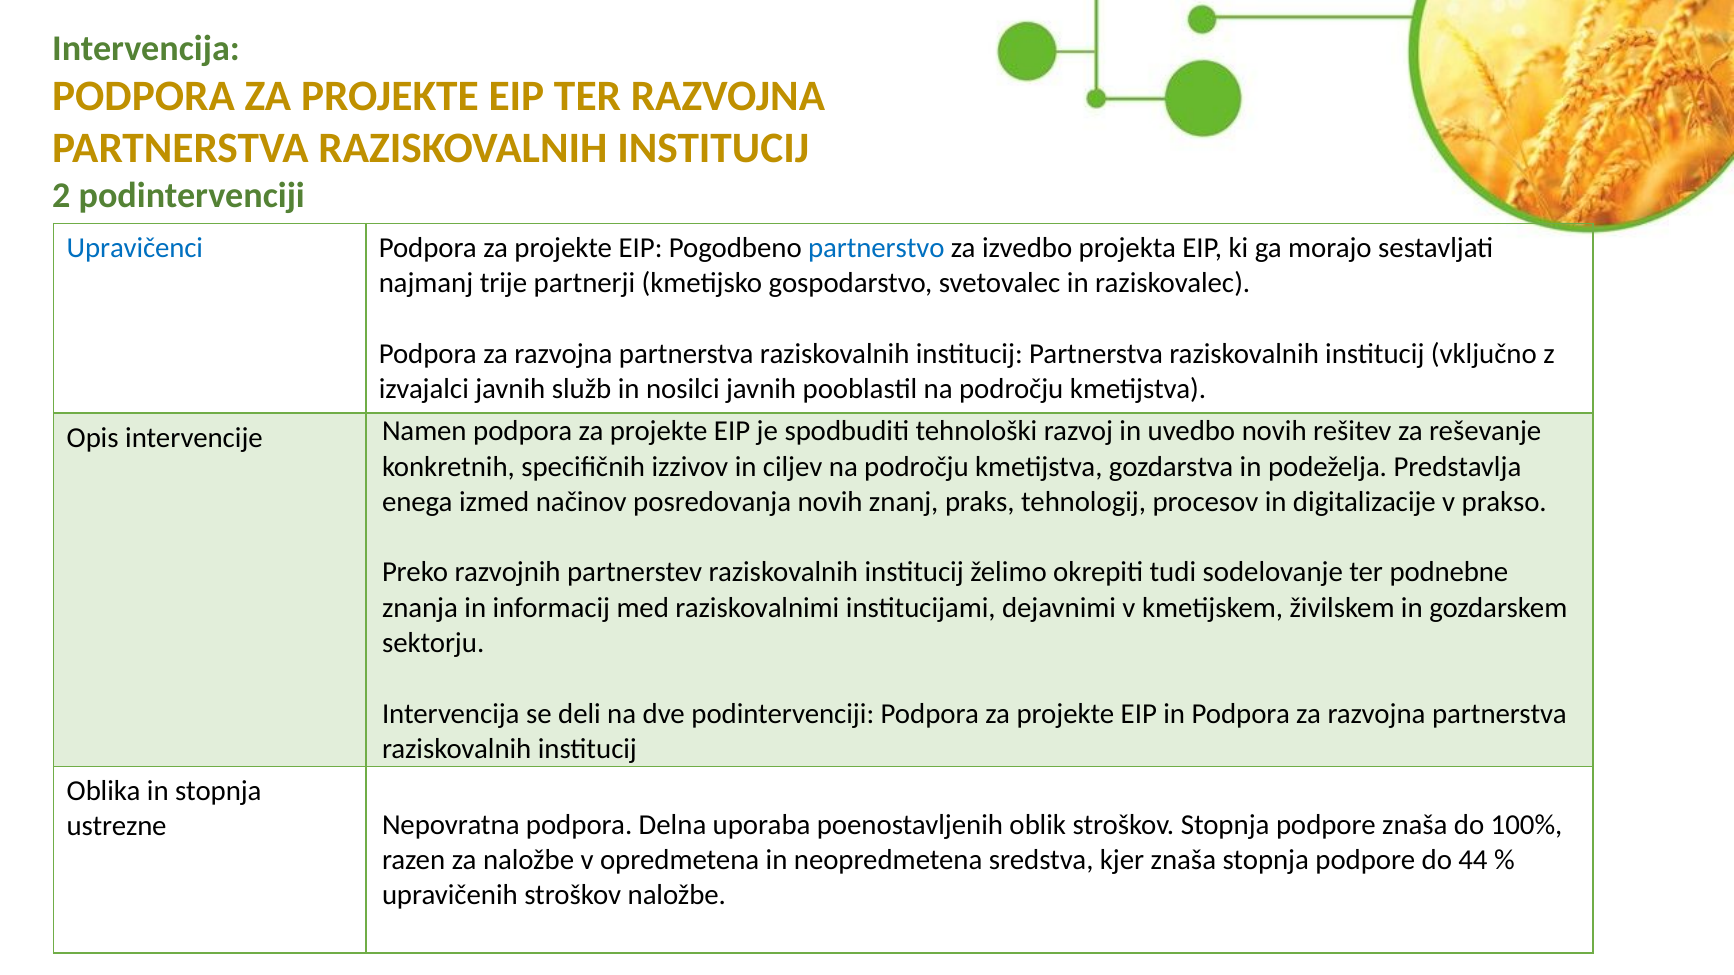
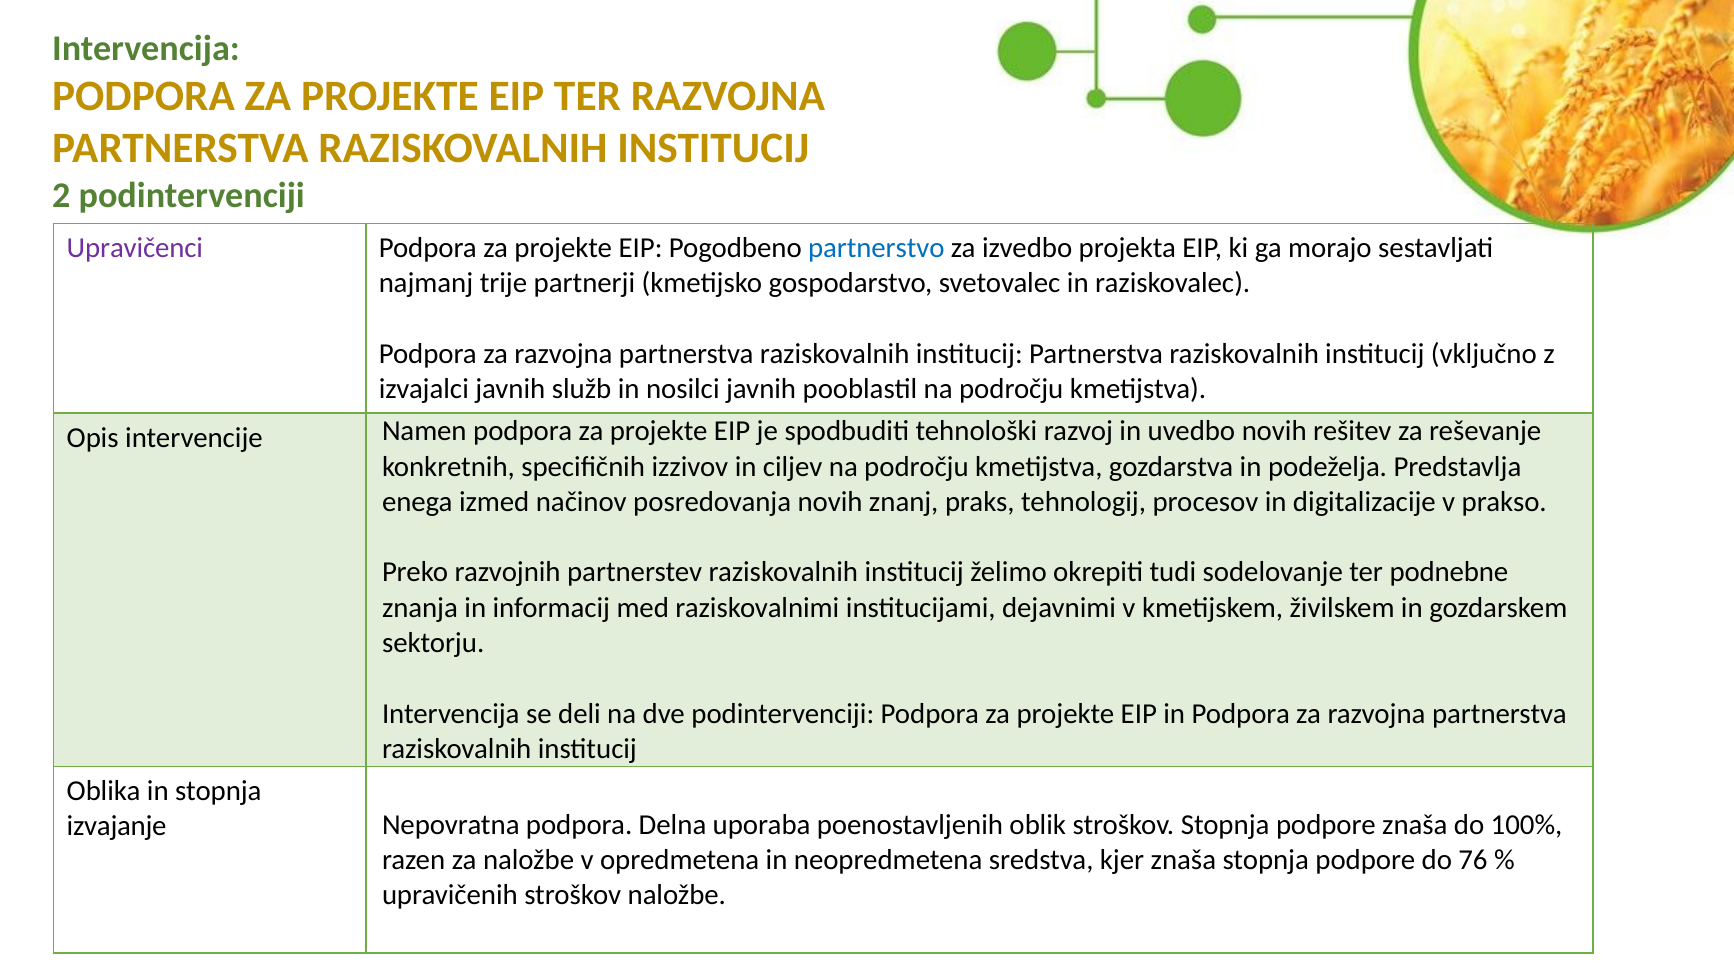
Upravičenci colour: blue -> purple (135, 248)
ustrezne: ustrezne -> izvajanje (117, 827)
44: 44 -> 76 (1473, 860)
